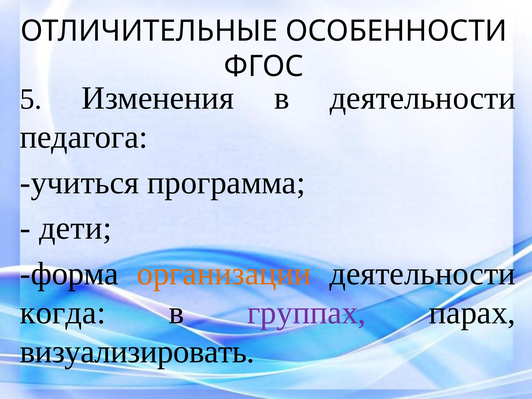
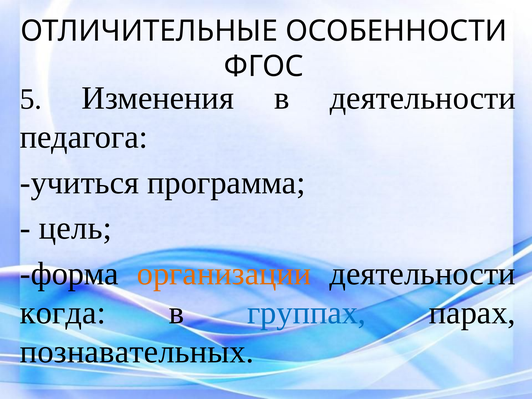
дети: дети -> цель (75, 228)
группах colour: purple -> blue (307, 313)
визуализировать: визуализировать -> познавательных (137, 352)
